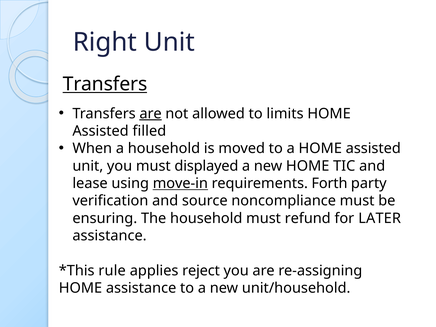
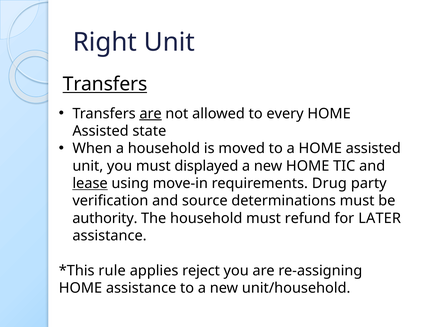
limits: limits -> every (285, 114)
filled: filled -> state (149, 131)
lease underline: none -> present (90, 183)
move-in underline: present -> none (180, 183)
Forth: Forth -> Drug (329, 183)
noncompliance: noncompliance -> determinations (284, 201)
ensuring: ensuring -> authority (105, 218)
